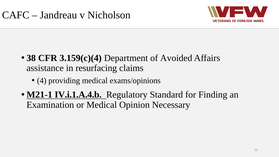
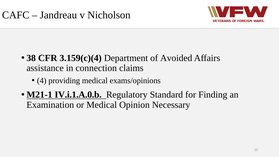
resurfacing: resurfacing -> connection (96, 68)
IV.i.1.A.4.b: IV.i.1.A.4.b -> IV.i.1.A.0.b (78, 95)
